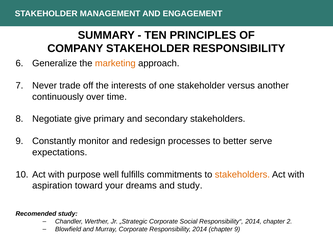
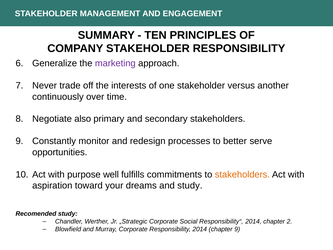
marketing colour: orange -> purple (115, 63)
give: give -> also (83, 119)
expectations: expectations -> opportunities (60, 152)
